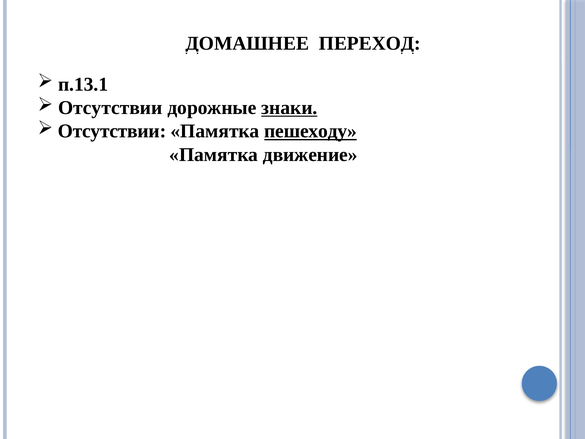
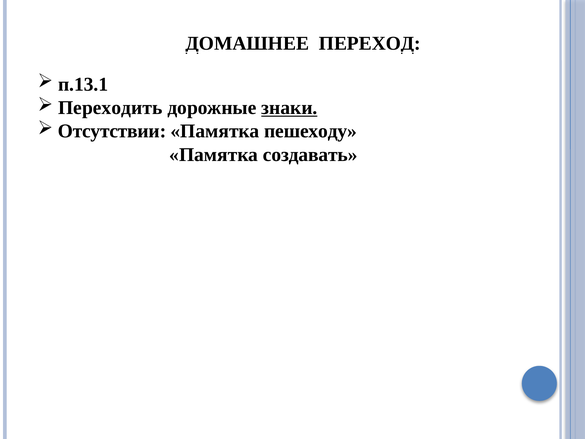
Отсутствии: Отсутствии -> Переходить (110, 108)
пешеходу underline: present -> none (311, 131)
движение: движение -> создавать (310, 155)
